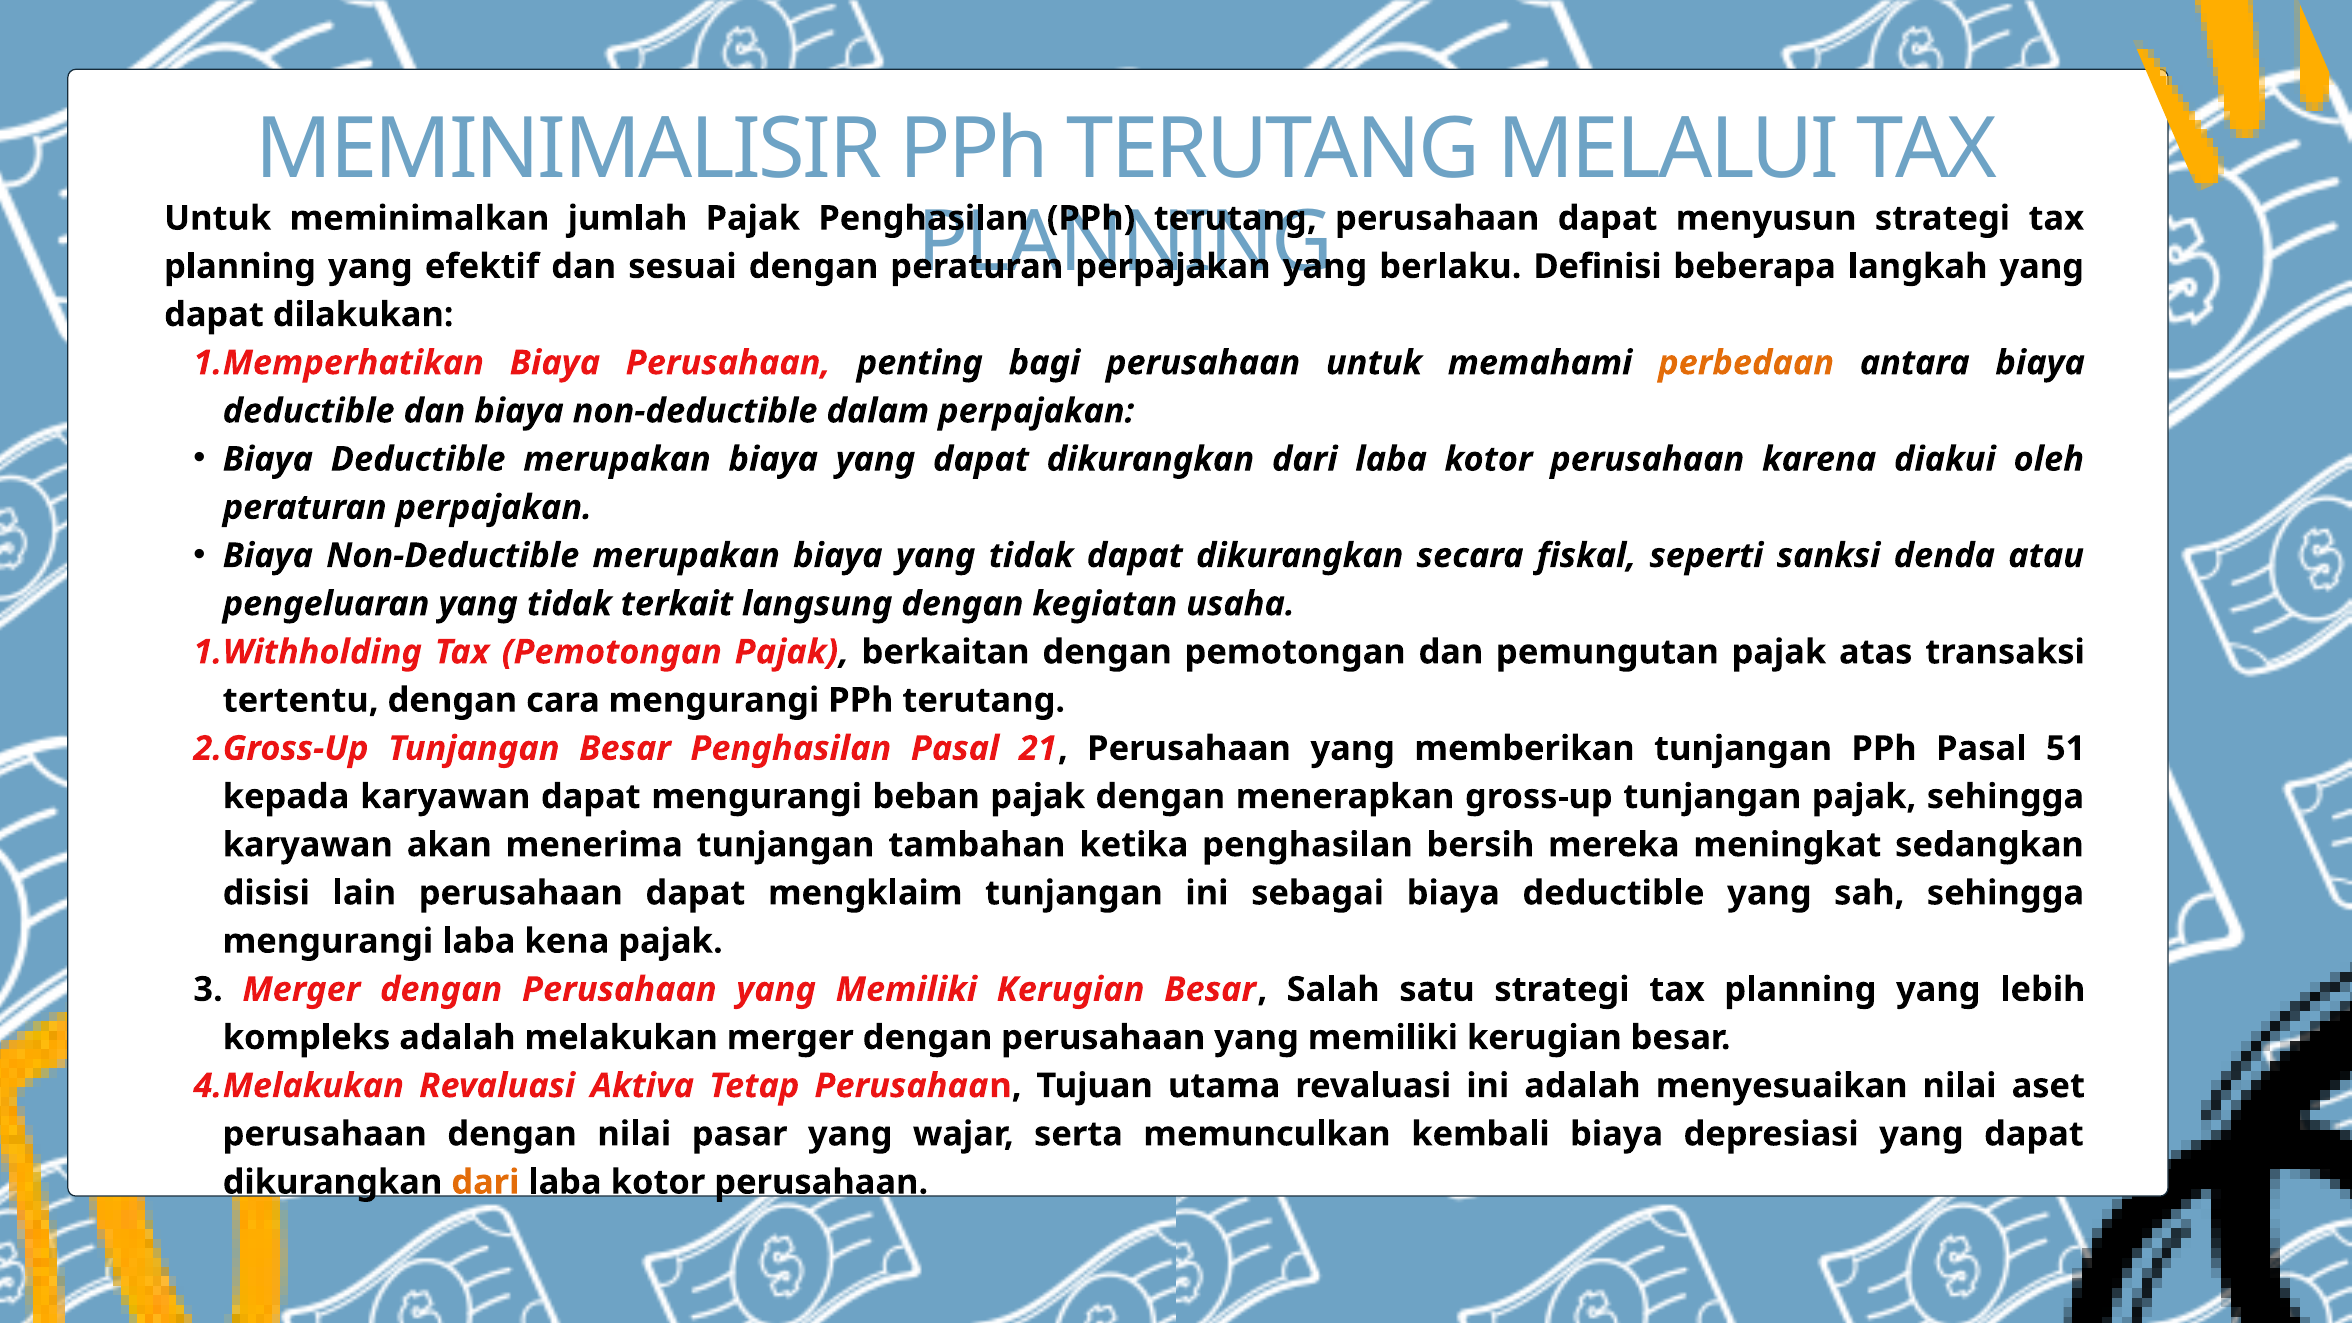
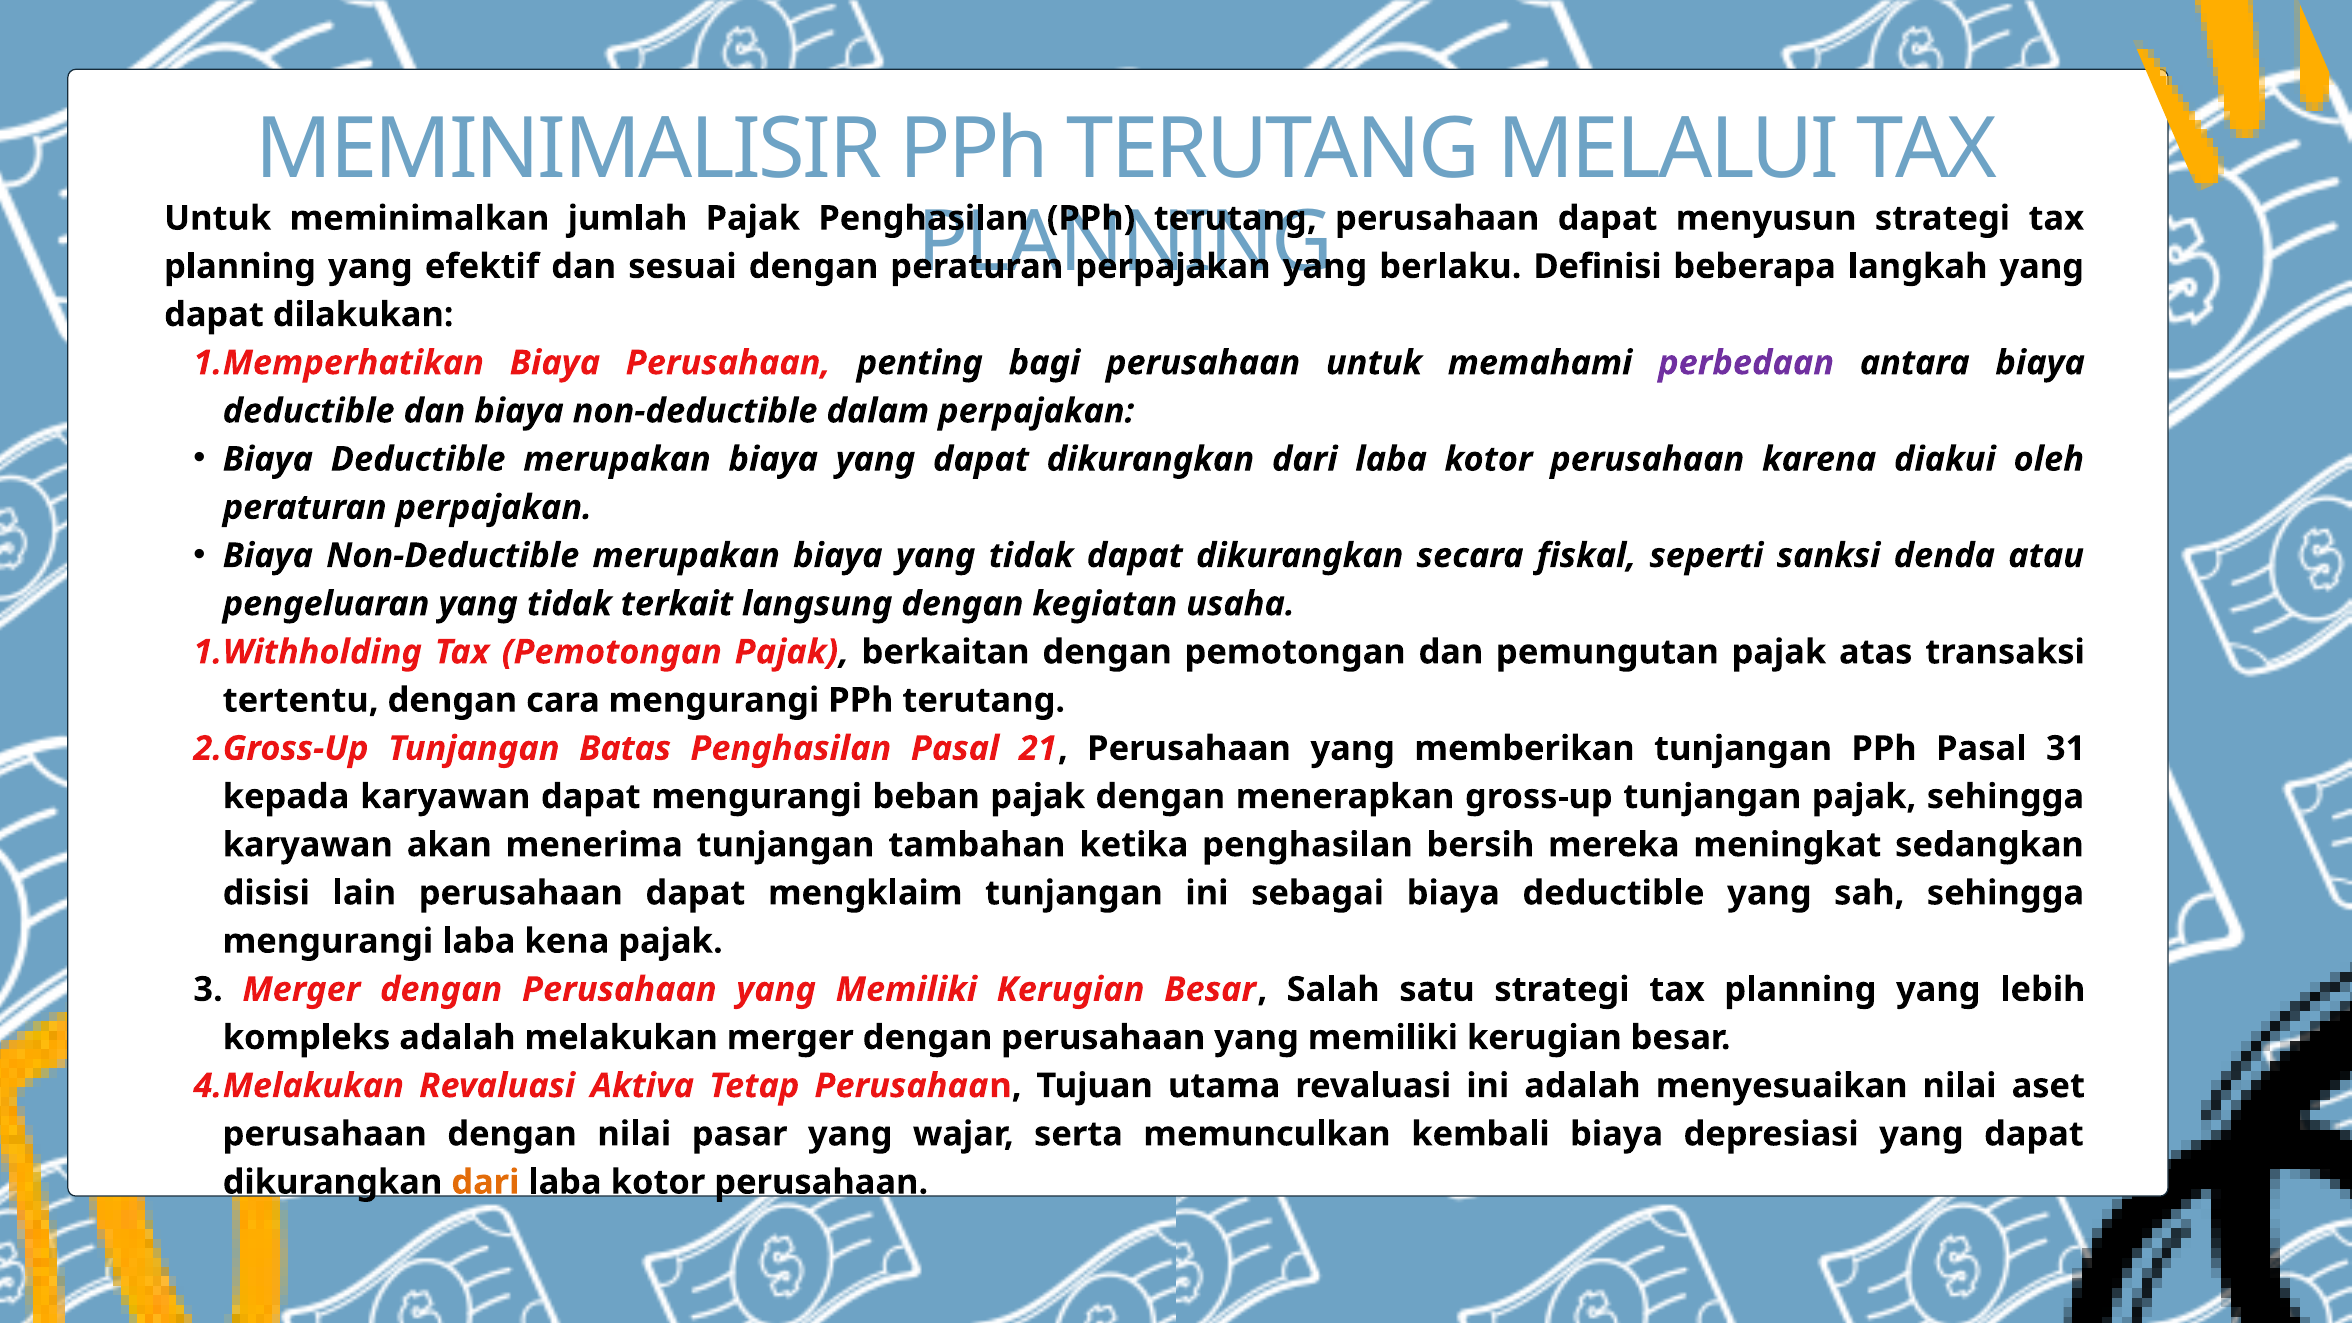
perbedaan colour: orange -> purple (1746, 363)
Tunjangan Besar: Besar -> Batas (625, 748)
51: 51 -> 31 (2066, 748)
